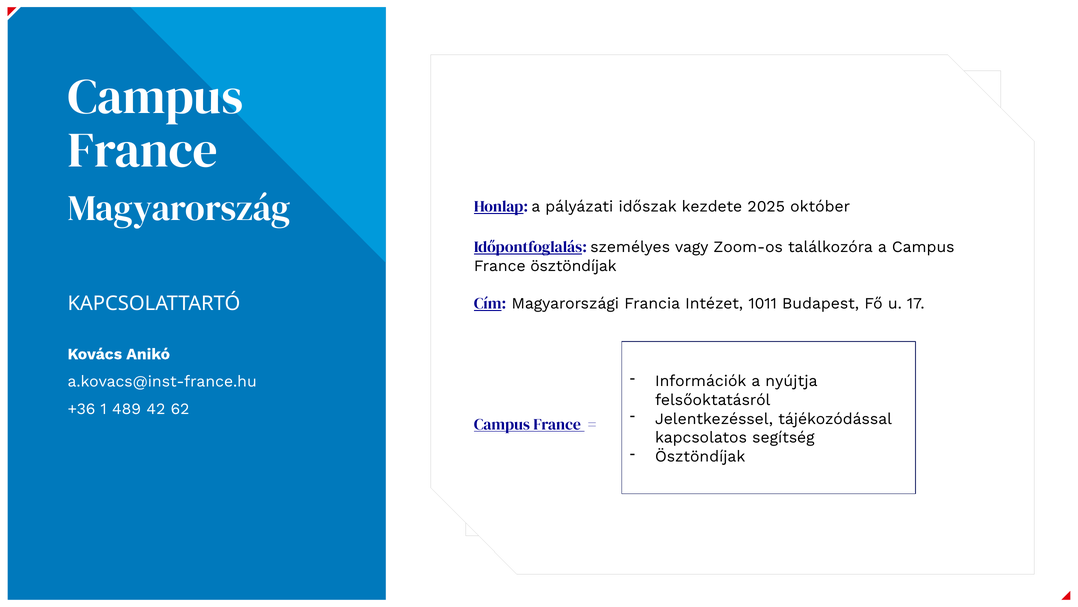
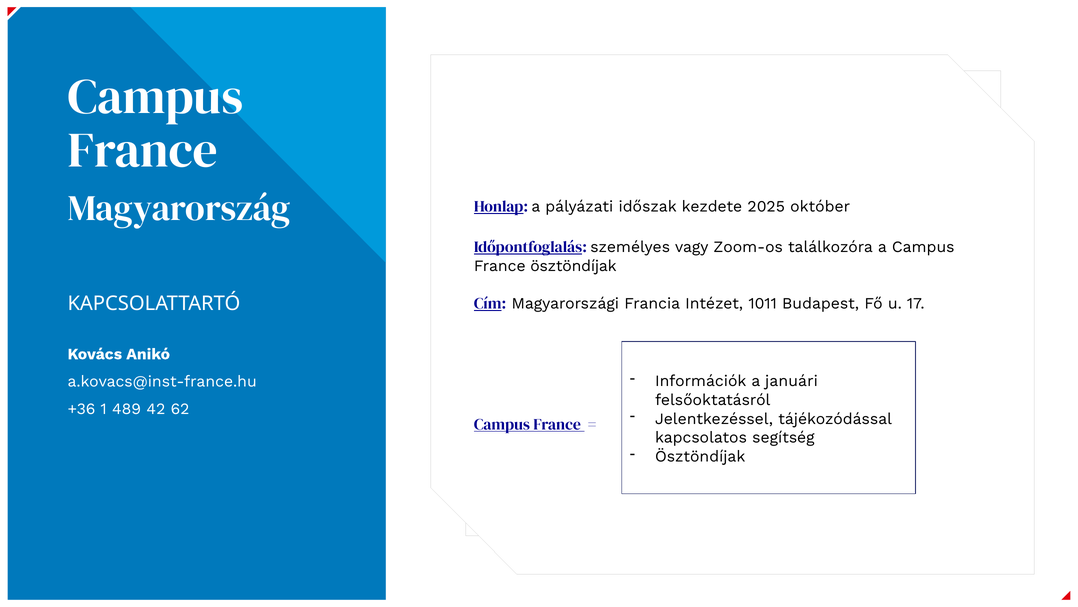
nyújtja: nyújtja -> januári (791, 381)
